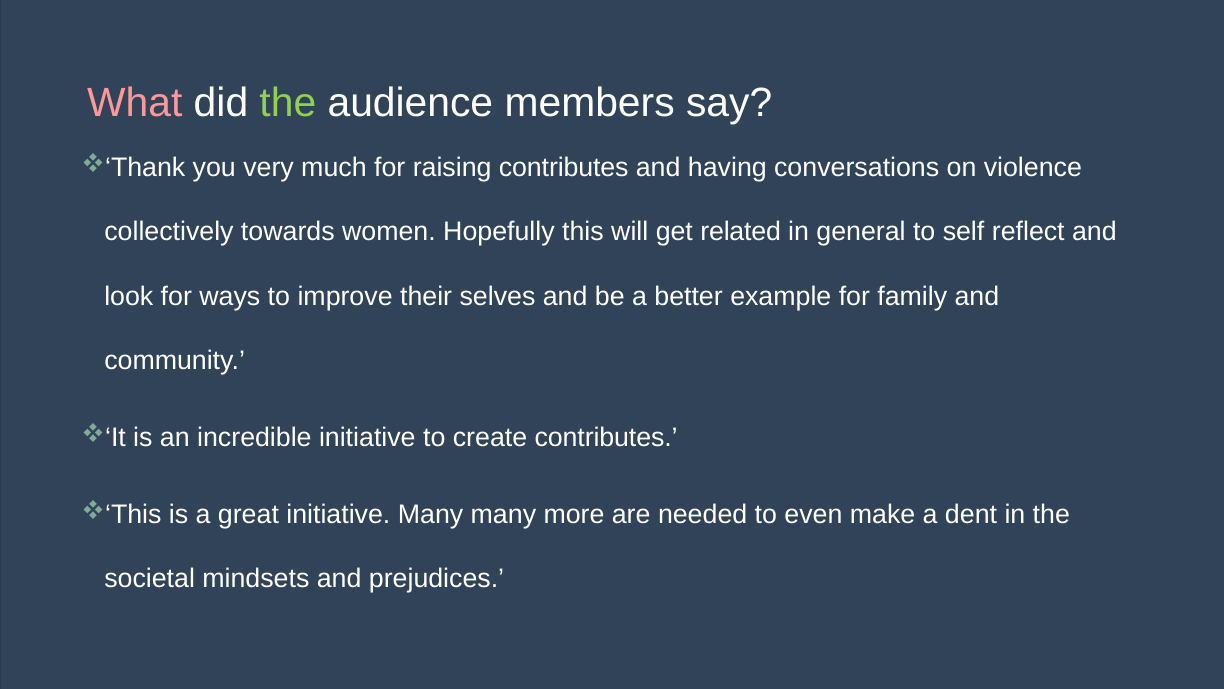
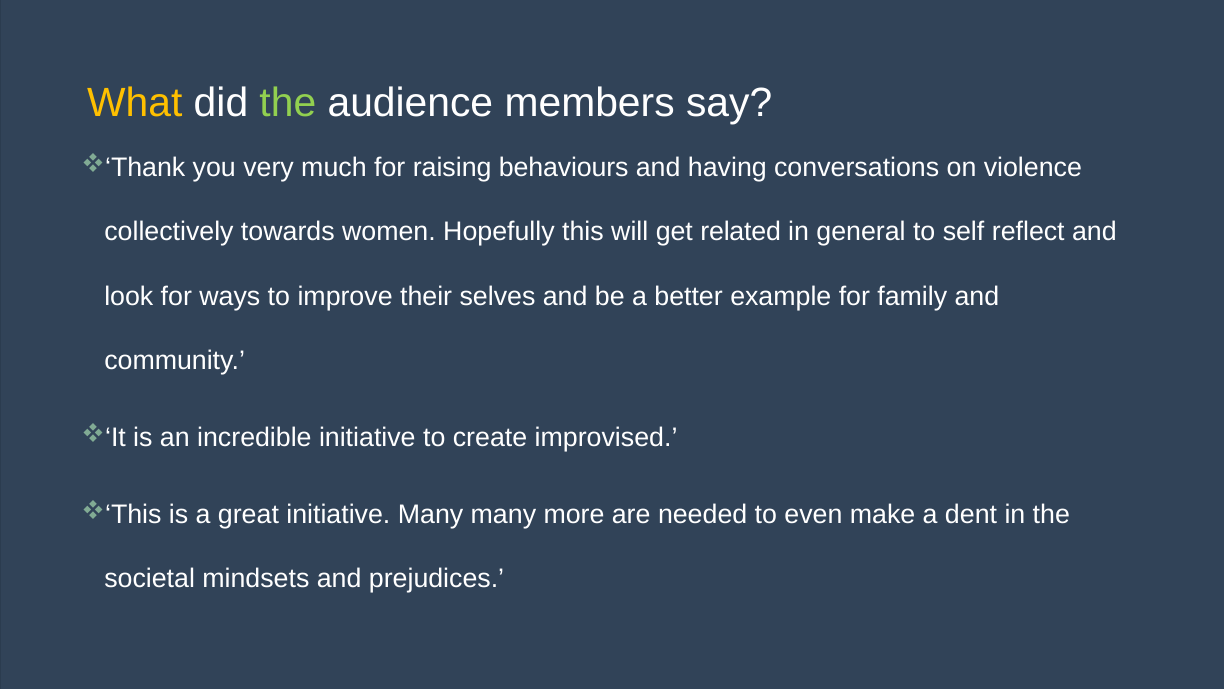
What colour: pink -> yellow (135, 103)
raising contributes: contributes -> behaviours (564, 168)
create contributes: contributes -> improvised (606, 437)
